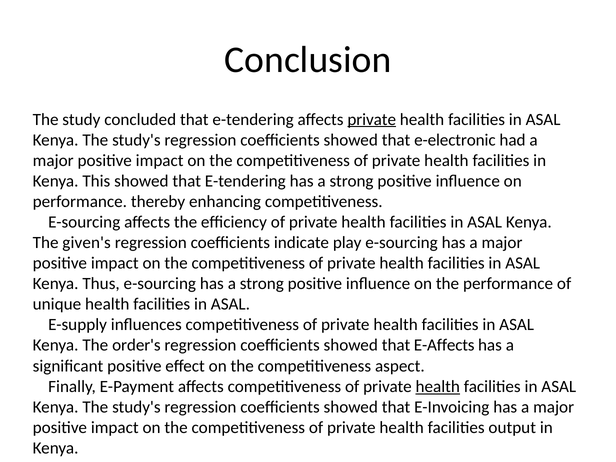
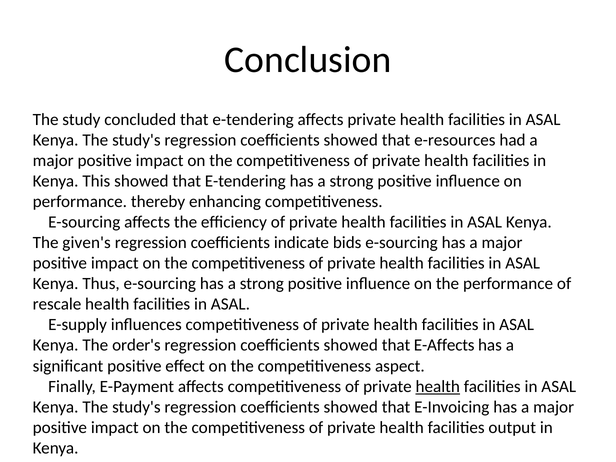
private underline: present -> none (372, 119)
e-electronic: e-electronic -> e-resources (455, 140)
play: play -> bids (347, 243)
unique: unique -> rescale (57, 304)
